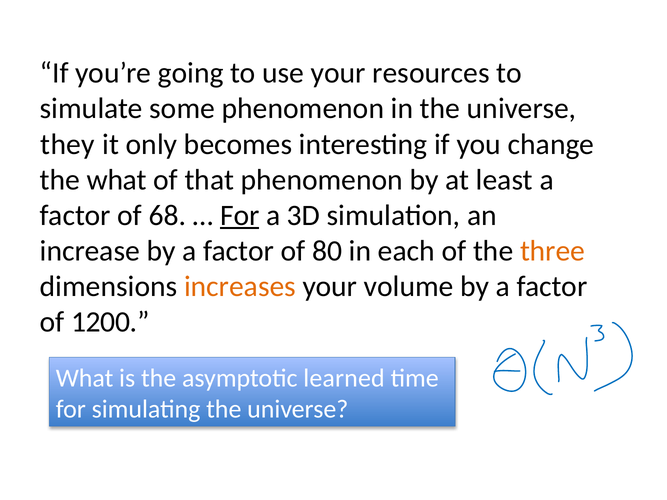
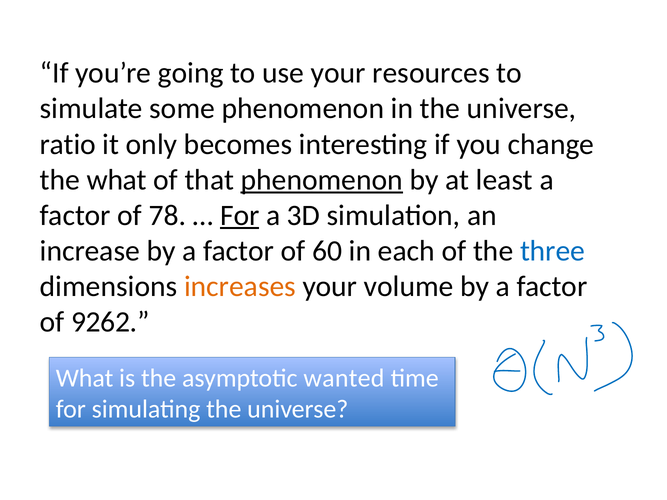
they: they -> ratio (68, 144)
phenomenon underline: none -> present (322, 180)
68: 68 -> 78 (167, 215)
80: 80 -> 60 (327, 251)
three colour: orange -> blue (553, 251)
1200: 1200 -> 9262 (110, 322)
learned: learned -> wanted (344, 378)
